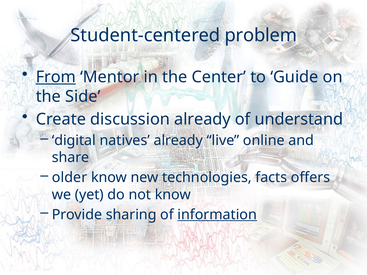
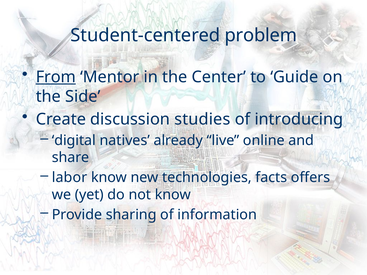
discussion already: already -> studies (202, 119)
understand: understand -> introducing (299, 119)
older: older -> labor (70, 178)
information underline: present -> none (217, 215)
